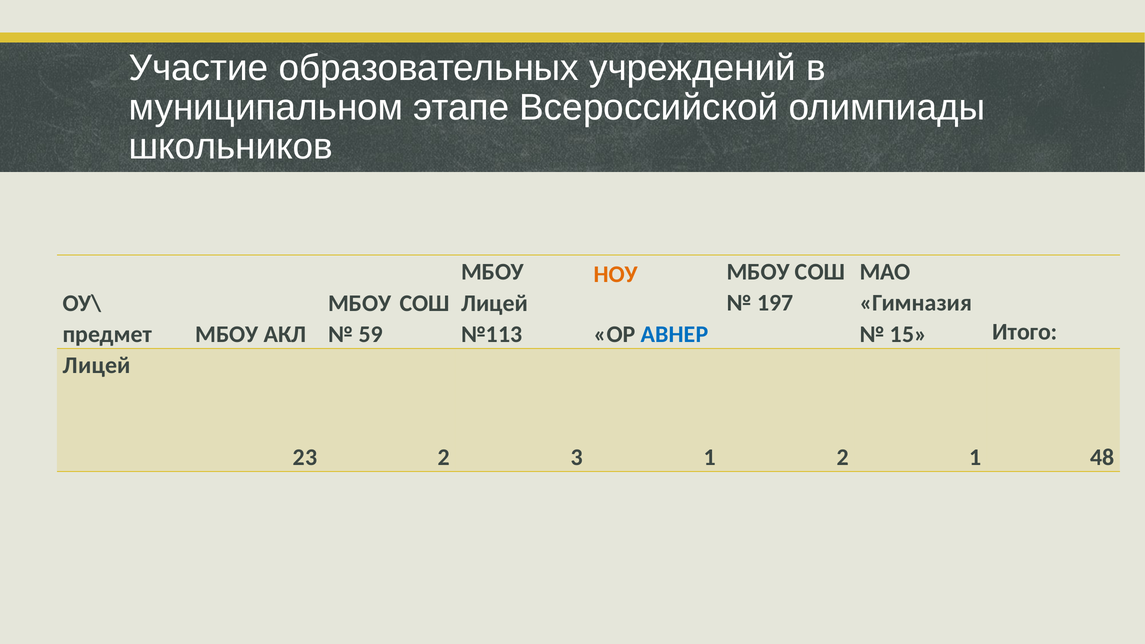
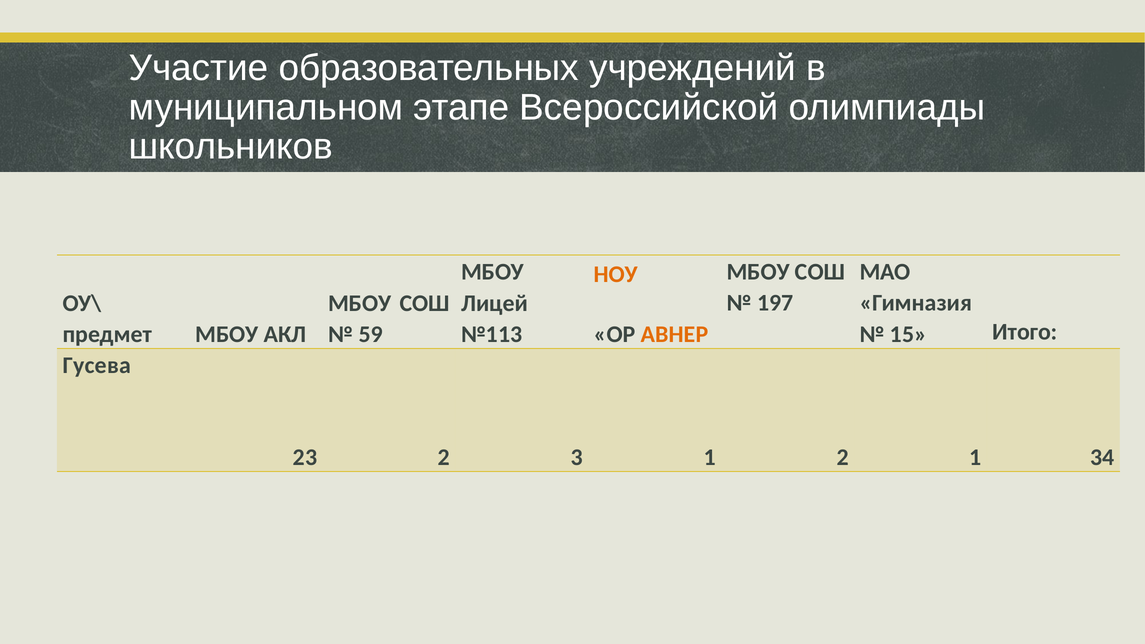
АВНЕР colour: blue -> orange (675, 334)
Лицей: Лицей -> Гусева (97, 366)
48: 48 -> 34 (1102, 457)
